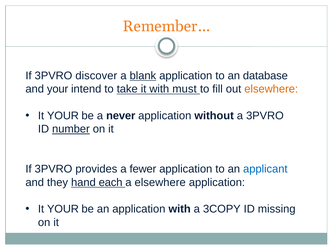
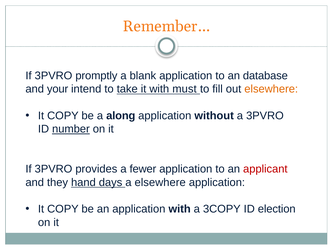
discover: discover -> promptly (96, 76)
blank underline: present -> none (143, 76)
YOUR: YOUR -> COPY (63, 116)
never: never -> along (121, 116)
applicant colour: blue -> red (265, 169)
each: each -> days (111, 182)
YOUR: YOUR -> COPY (63, 209)
missing: missing -> election (277, 209)
